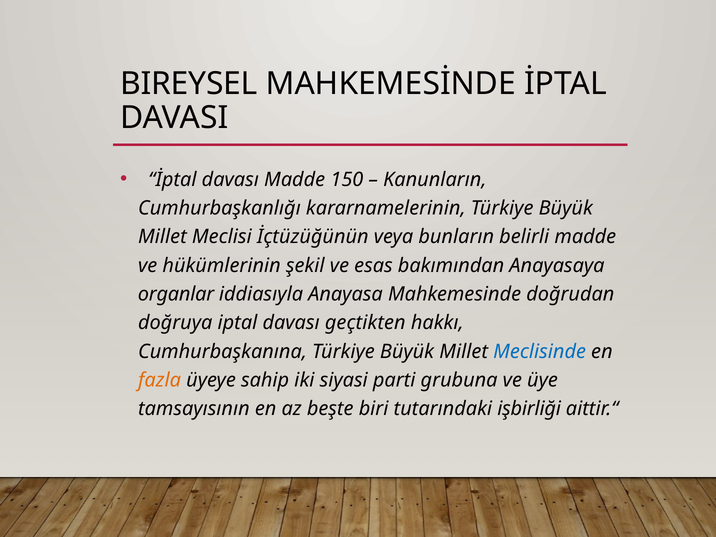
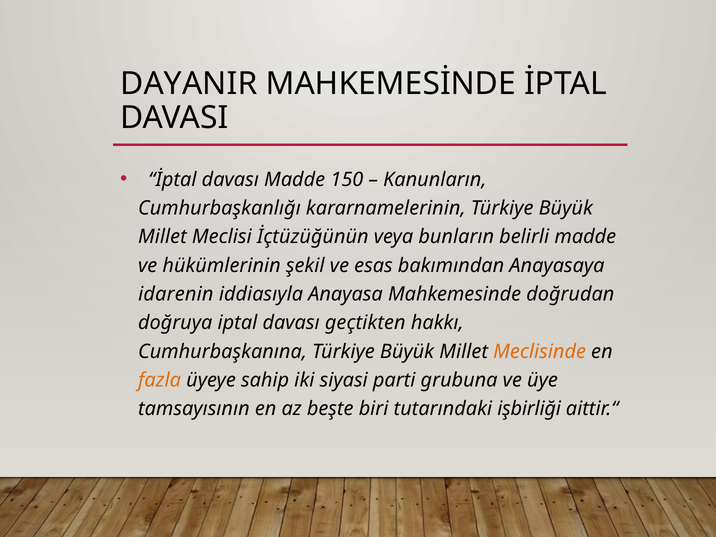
BIREYSEL: BIREYSEL -> DAYANIR (189, 84)
organlar: organlar -> idarenin (176, 294)
Meclisinde colour: blue -> orange (540, 352)
